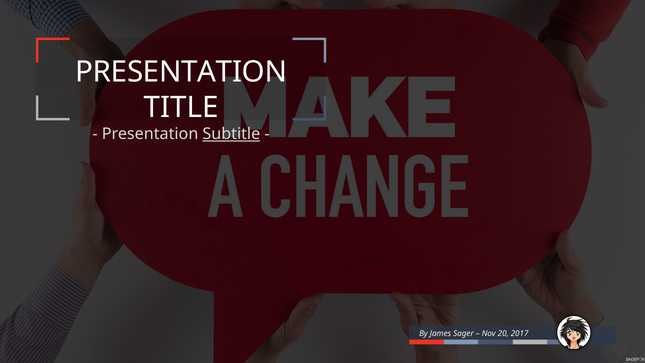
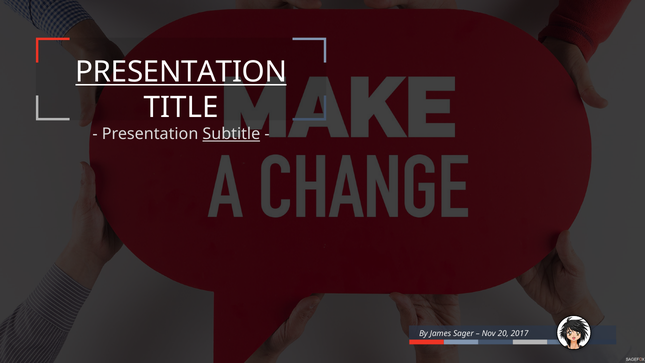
PRESENTATION underline: none -> present (181, 72)
